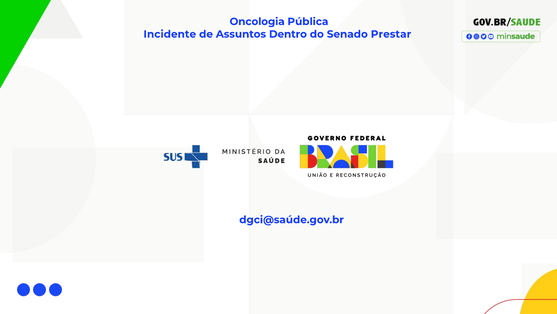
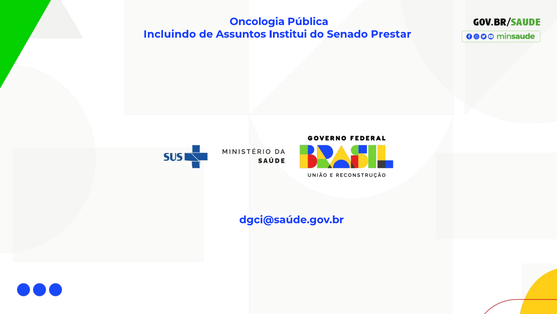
Incidente: Incidente -> Incluindo (170, 34)
Dentro: Dentro -> Institui (288, 34)
